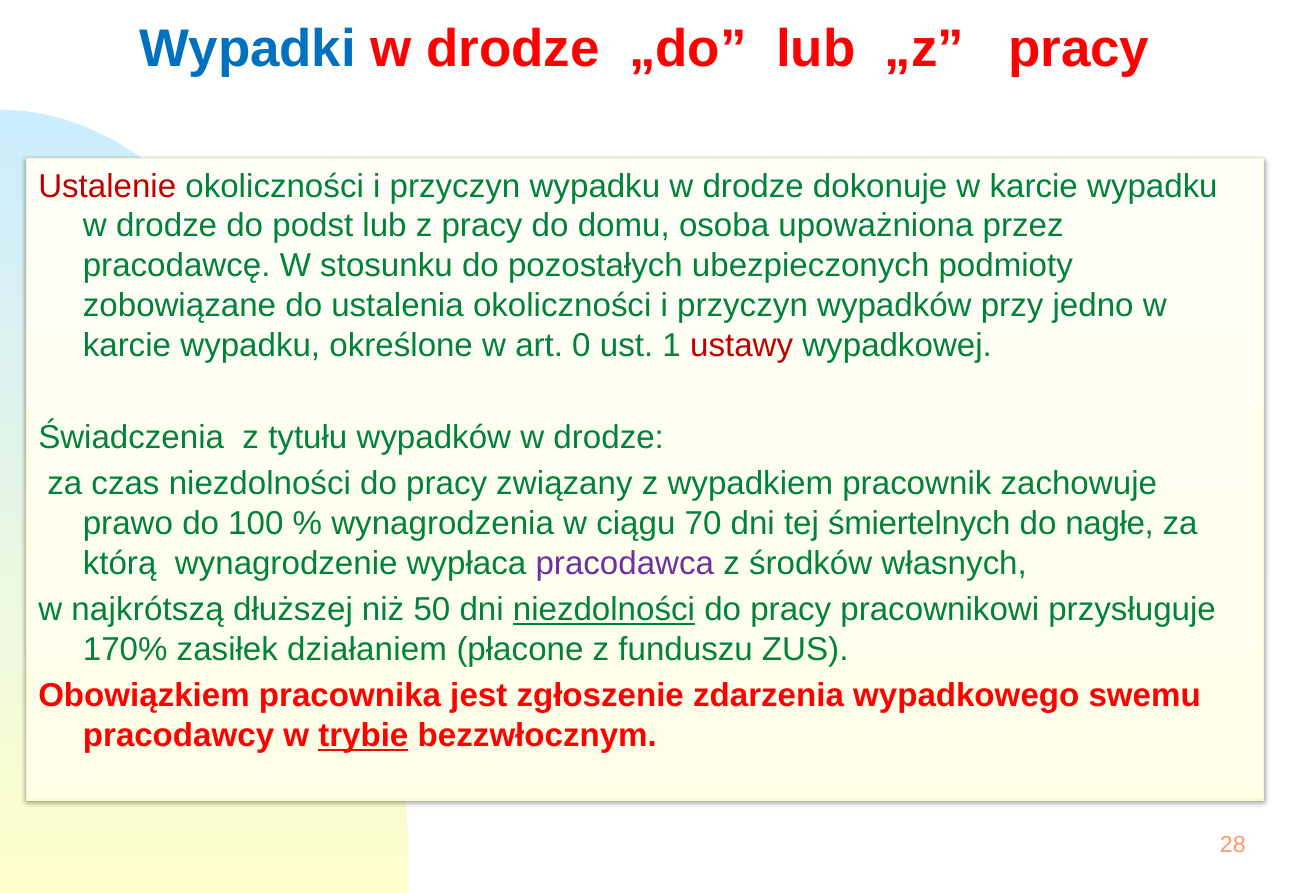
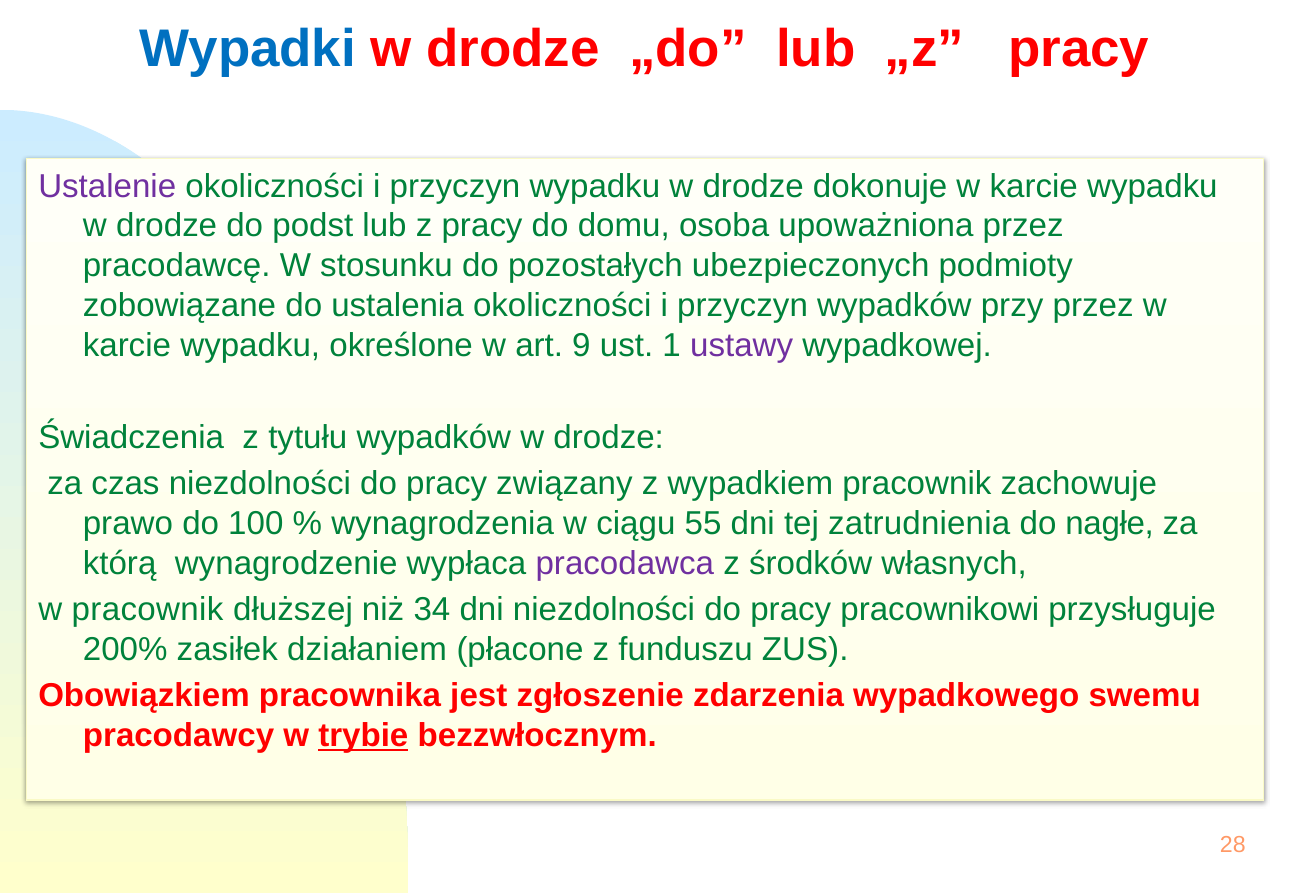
Ustalenie colour: red -> purple (107, 186)
przy jedno: jedno -> przez (1093, 305)
0: 0 -> 9 (581, 345)
ustawy colour: red -> purple (742, 345)
70: 70 -> 55 (703, 524)
śmiertelnych: śmiertelnych -> zatrudnienia (919, 524)
w najkrótszą: najkrótszą -> pracownik (148, 610)
50: 50 -> 34 (432, 610)
niezdolności underline: present -> none (604, 610)
170%: 170% -> 200% (125, 650)
